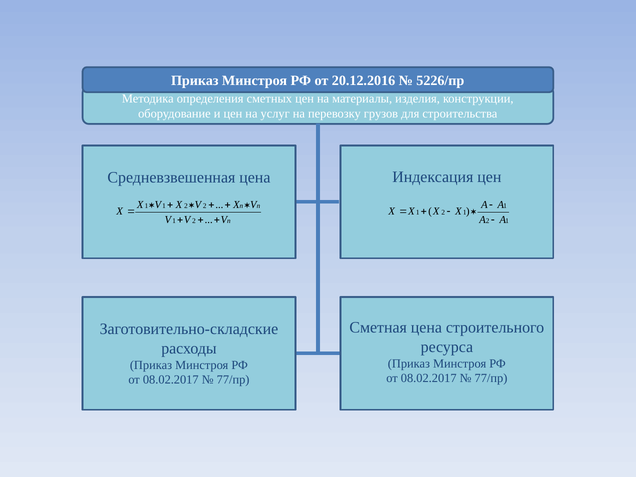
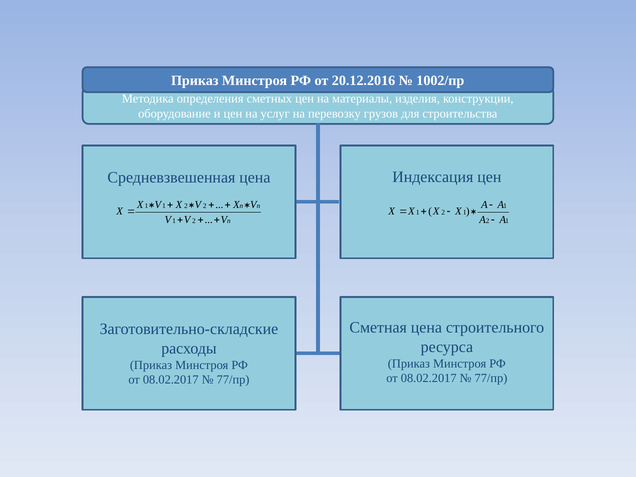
5226/пр: 5226/пр -> 1002/пр (440, 81)
